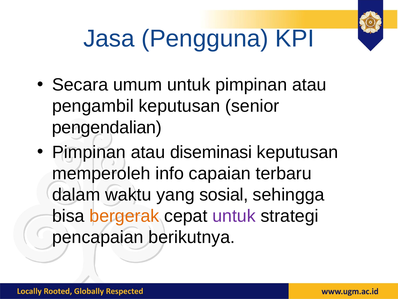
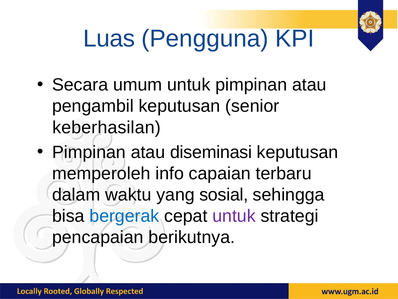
Jasa: Jasa -> Luas (109, 39)
pengendalian: pengendalian -> keberhasilan (107, 127)
bergerak colour: orange -> blue (124, 216)
